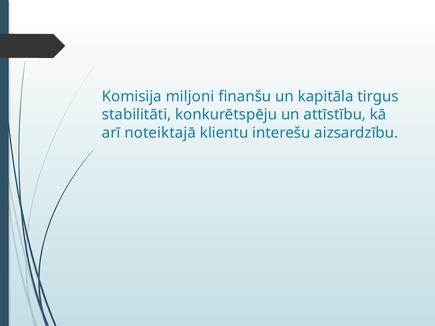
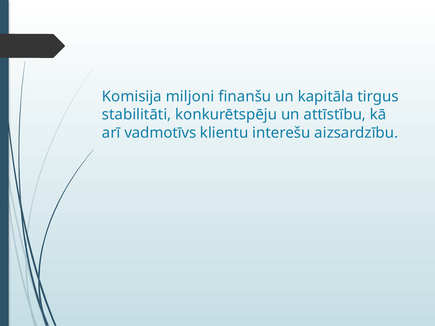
noteiktajā: noteiktajā -> vadmotīvs (160, 133)
